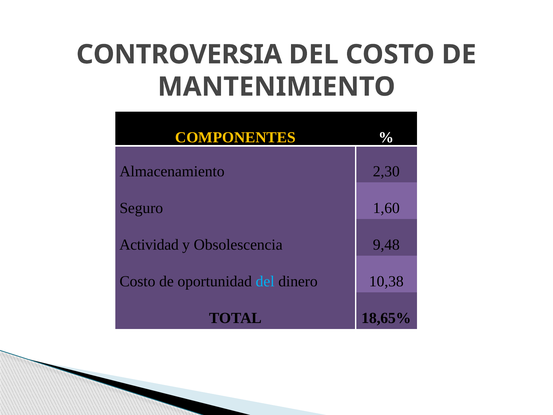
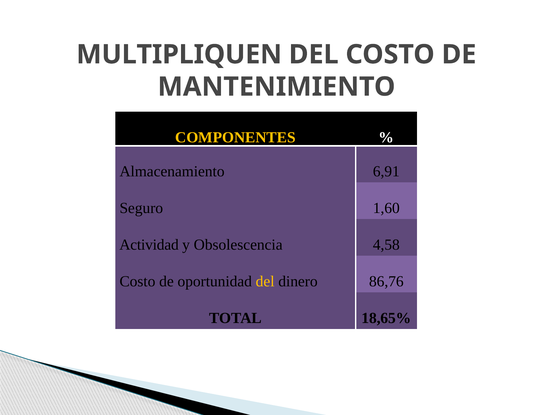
CONTROVERSIA: CONTROVERSIA -> MULTIPLIQUEN (179, 54)
2,30: 2,30 -> 6,91 (386, 171)
9,48: 9,48 -> 4,58 (386, 245)
del colour: light blue -> yellow (265, 281)
10,38: 10,38 -> 86,76 (386, 281)
